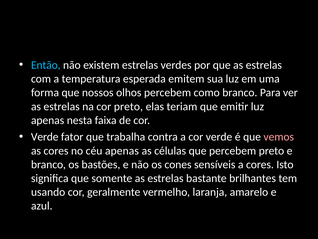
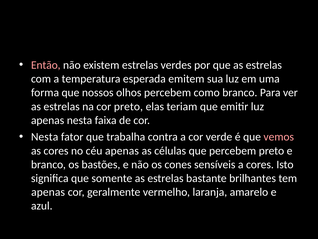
Então colour: light blue -> pink (46, 65)
Verde: Verde -> Nesta (45, 137)
usando: usando -> apenas (48, 192)
